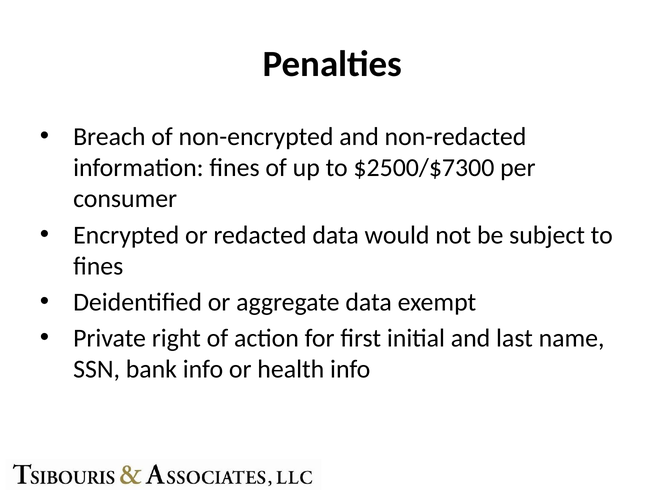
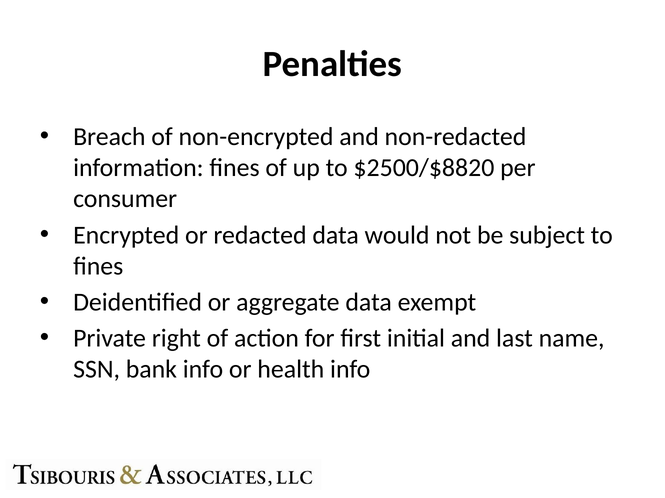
$2500/$7300: $2500/$7300 -> $2500/$8820 (424, 168)
